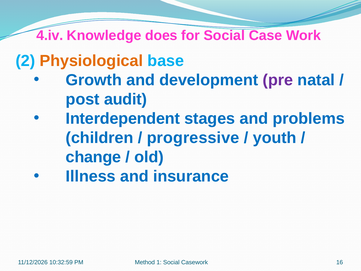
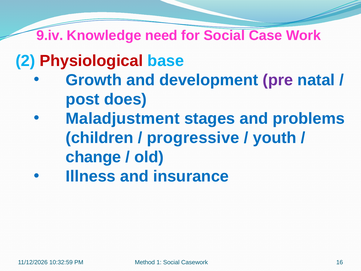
4.iv: 4.iv -> 9.iv (50, 36)
does: does -> need (161, 36)
Physiological colour: orange -> red (91, 61)
audit: audit -> does (125, 99)
Interdependent: Interdependent -> Maladjustment (123, 118)
